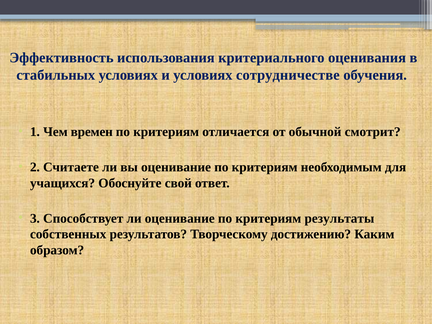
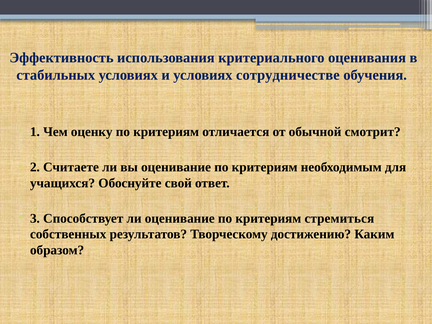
времен: времен -> оценку (92, 132)
результаты: результаты -> стремиться (339, 218)
